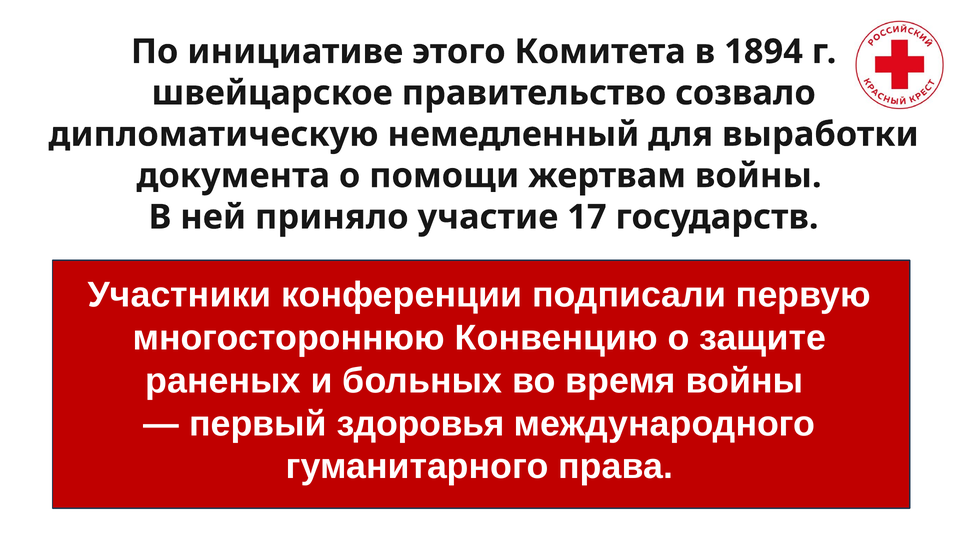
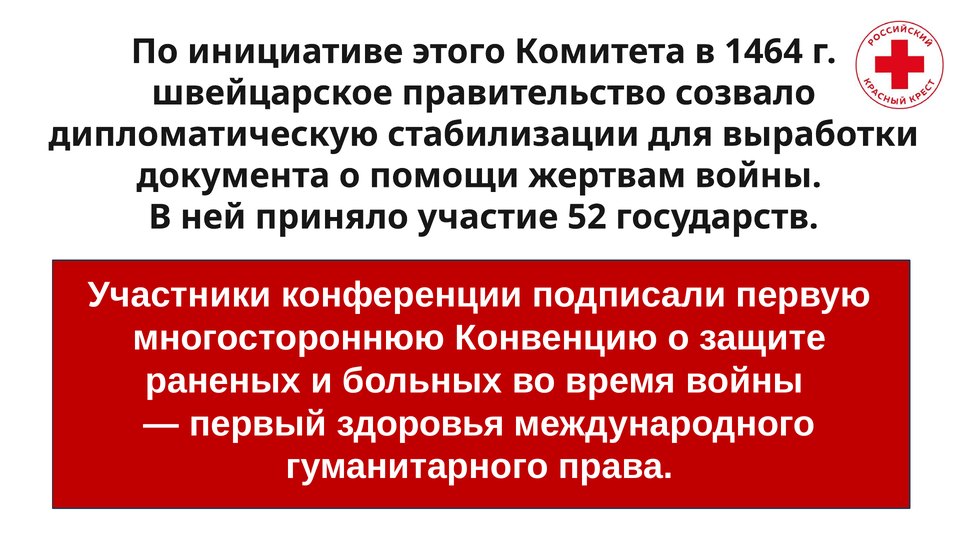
1894: 1894 -> 1464 (763, 52)
немедленный: немедленный -> стабилизации (513, 134)
17: 17 -> 52 (587, 217)
